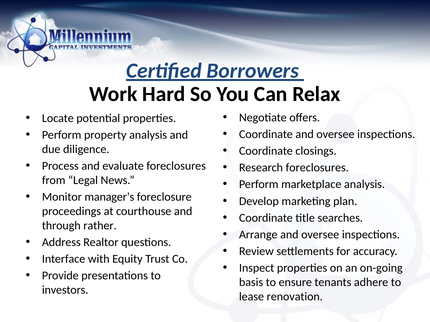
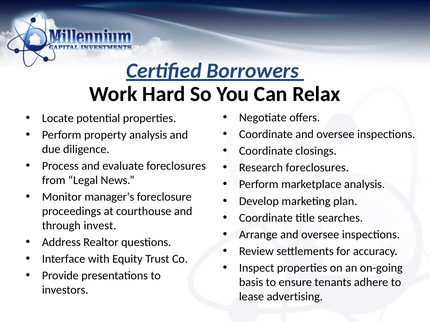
rather: rather -> invest (100, 226)
renovation: renovation -> advertising (295, 297)
